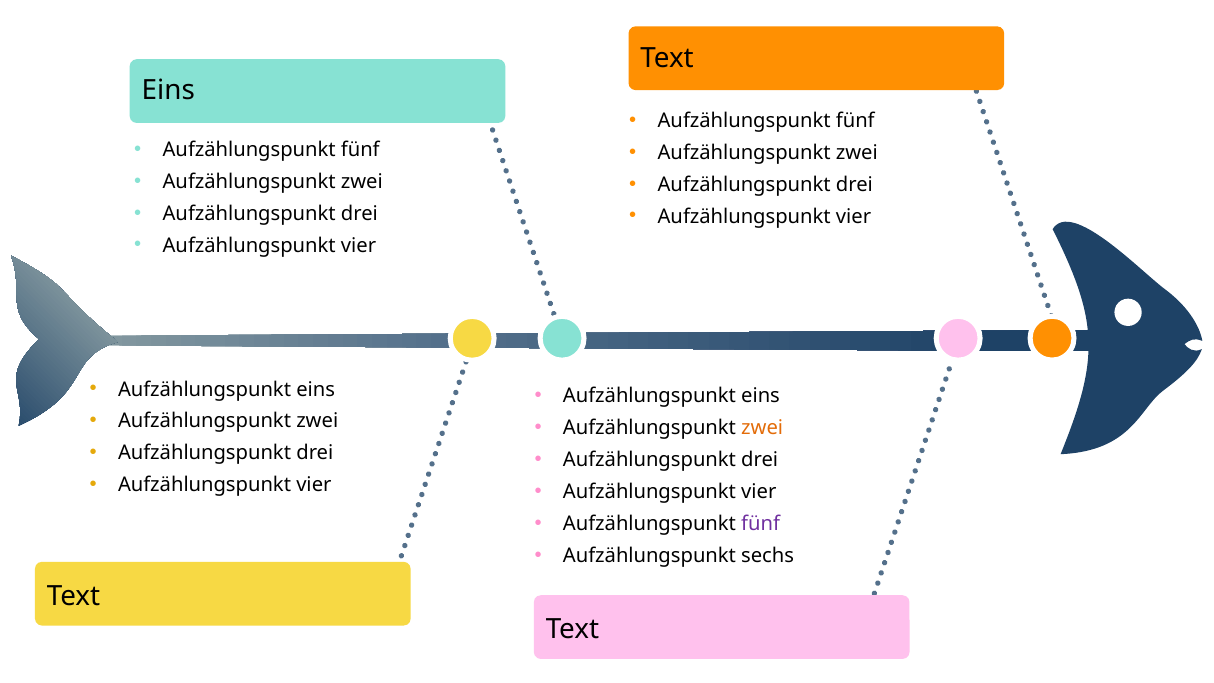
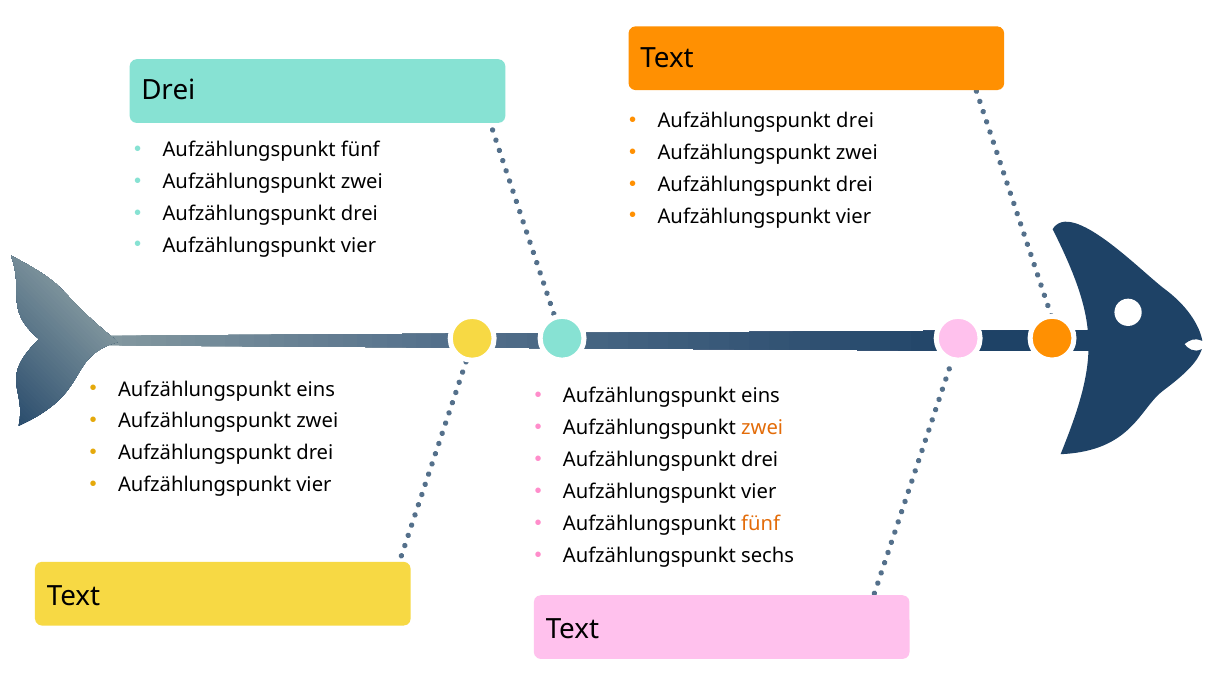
Eins: Eins -> Drei (168, 91)
fünf: fünf -> drei (855, 121)
fünf colour: purple -> orange (761, 524)
